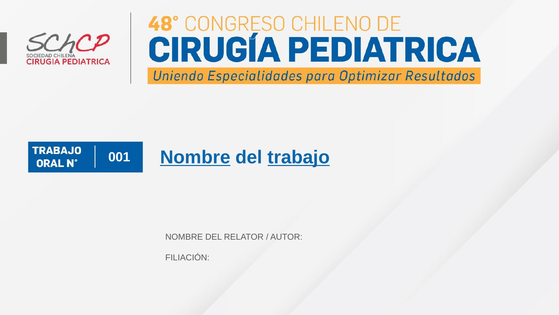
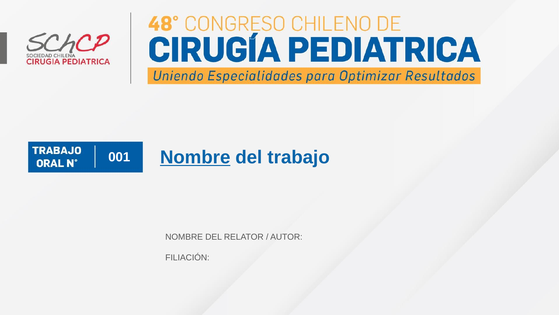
trabajo underline: present -> none (299, 157)
